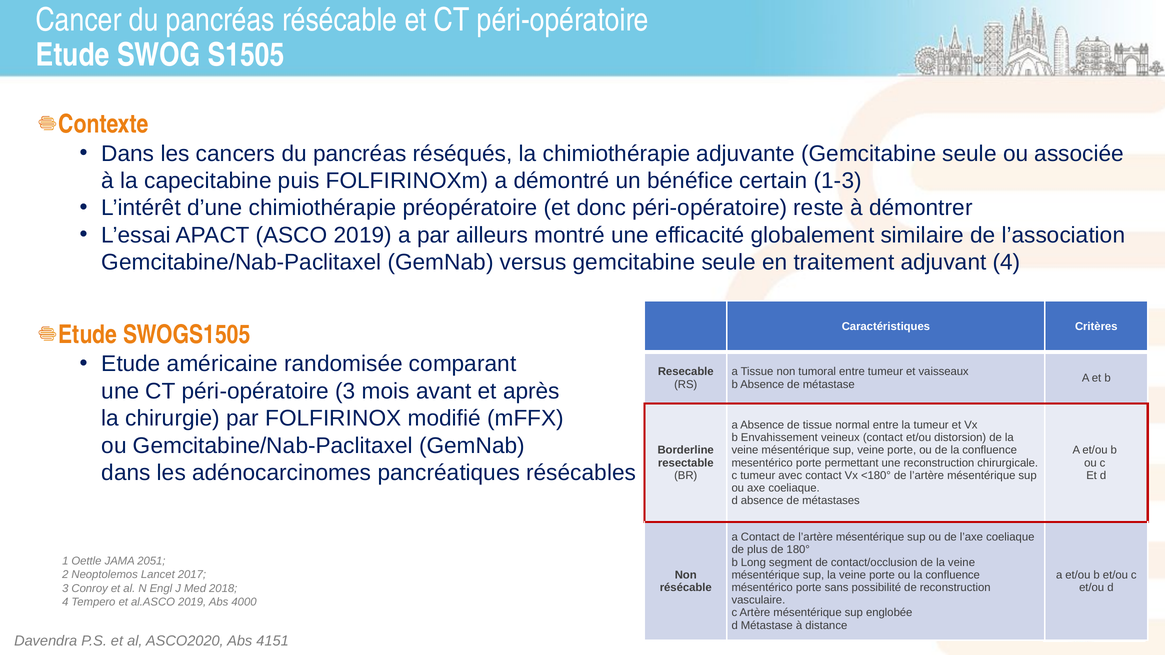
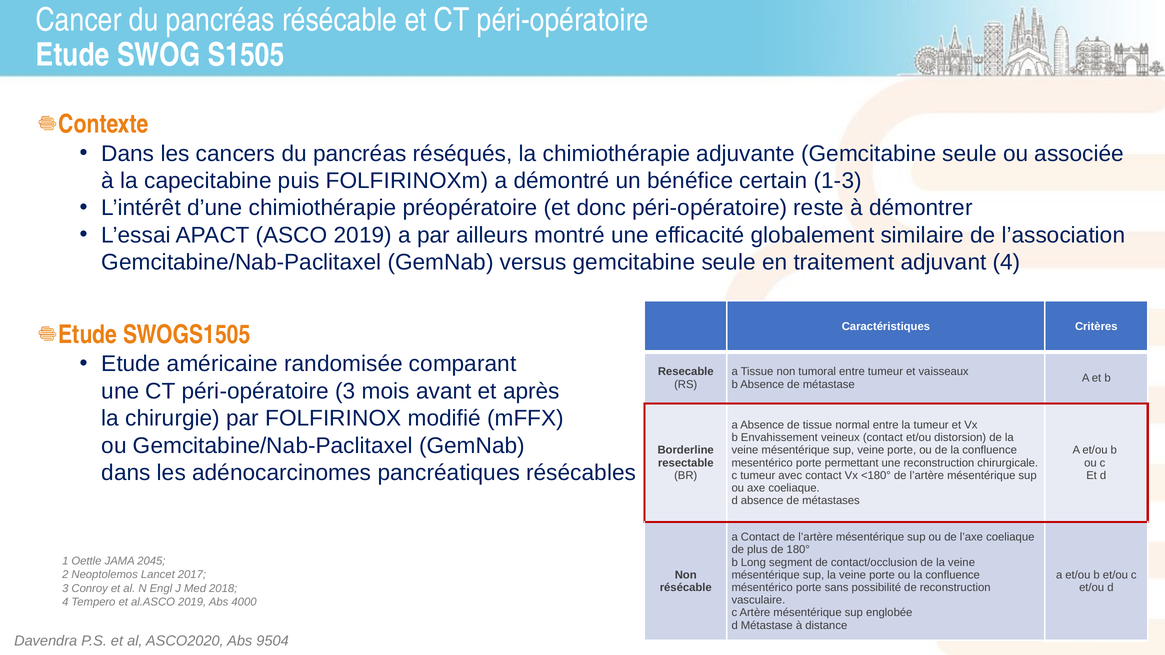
2051: 2051 -> 2045 (151, 561)
4151: 4151 -> 9504 (273, 641)
